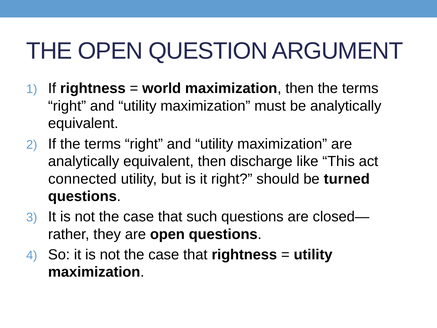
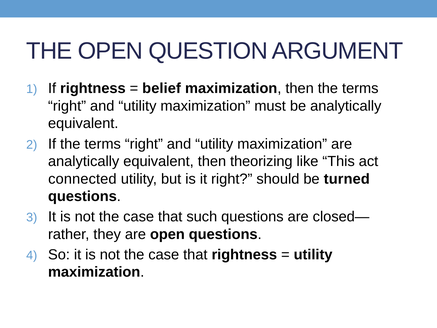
world: world -> belief (162, 88)
discharge: discharge -> theorizing (261, 161)
